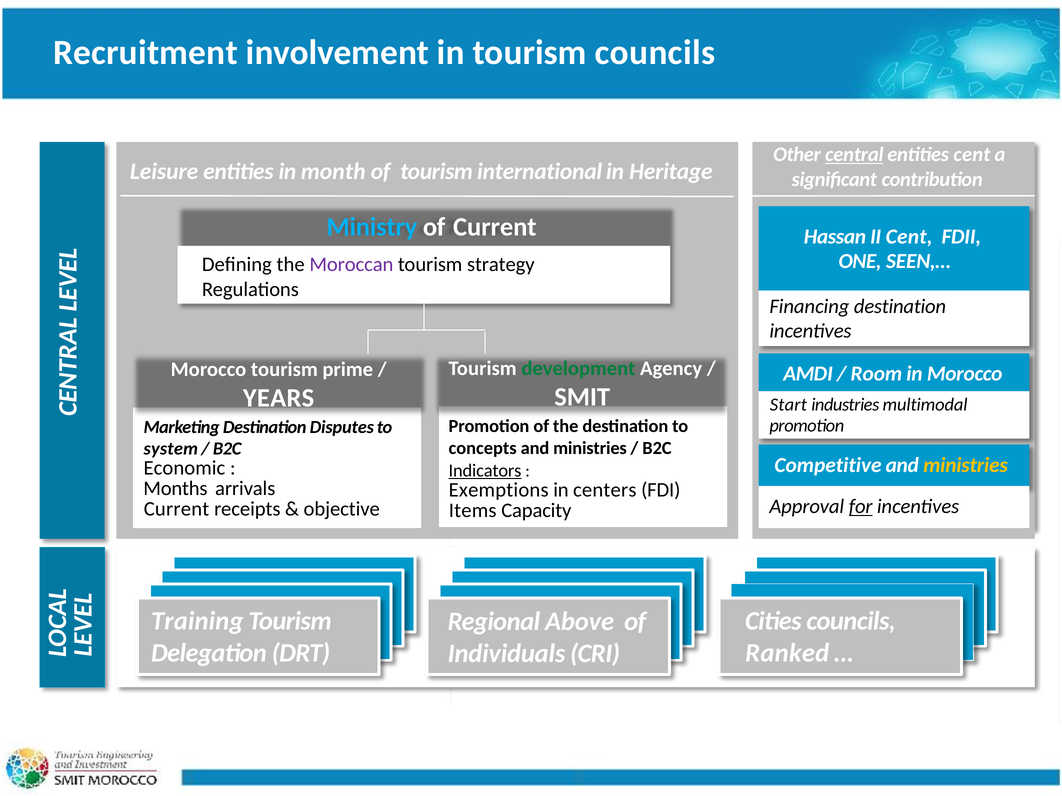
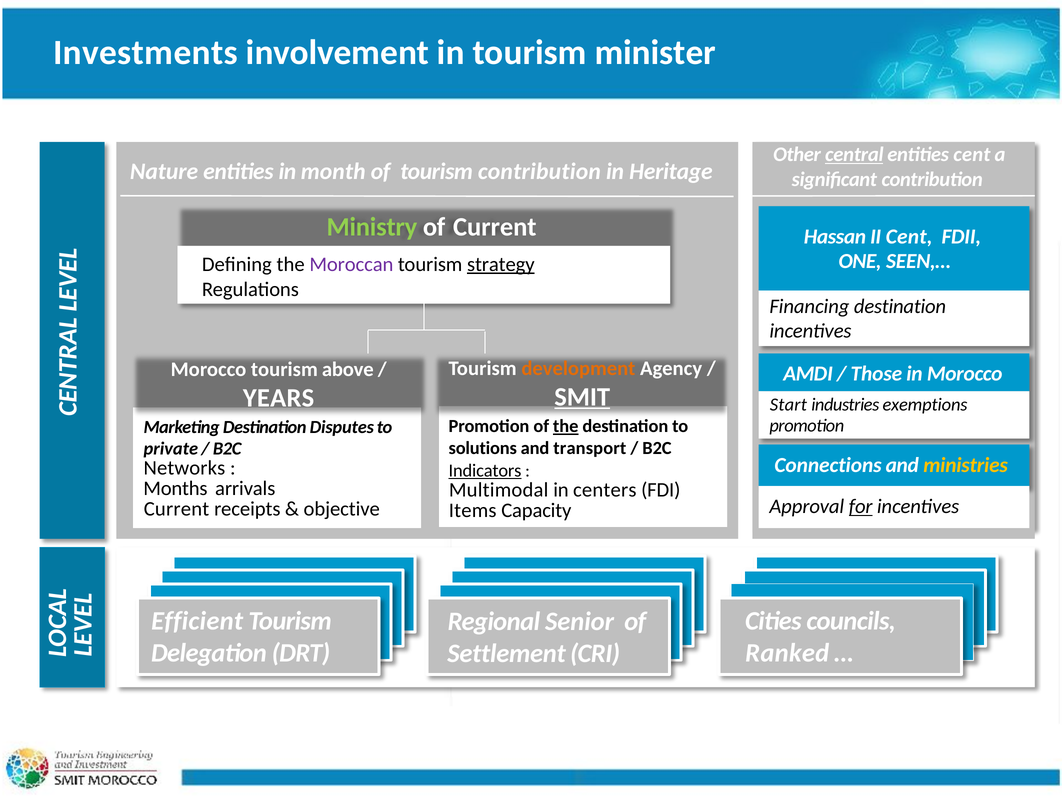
Recruitment: Recruitment -> Investments (145, 52)
tourism councils: councils -> minister (655, 52)
Leisure: Leisure -> Nature (164, 172)
tourism international: international -> contribution (539, 172)
Ministry colour: light blue -> light green (372, 227)
strategy underline: none -> present (501, 265)
development colour: green -> orange (578, 369)
prime: prime -> above (348, 370)
Room: Room -> Those (876, 374)
SMIT underline: none -> present (582, 397)
multimodal: multimodal -> exemptions (925, 405)
the underline: none -> present (566, 427)
system: system -> private (171, 449)
concepts: concepts -> solutions (483, 449)
ministries: ministries -> transport (590, 449)
Competitive: Competitive -> Connections (828, 465)
Economic: Economic -> Networks (184, 468)
Exemptions: Exemptions -> Multimodal (499, 490)
Training: Training -> Efficient (197, 621)
Above: Above -> Senior (580, 622)
Individuals: Individuals -> Settlement (507, 654)
